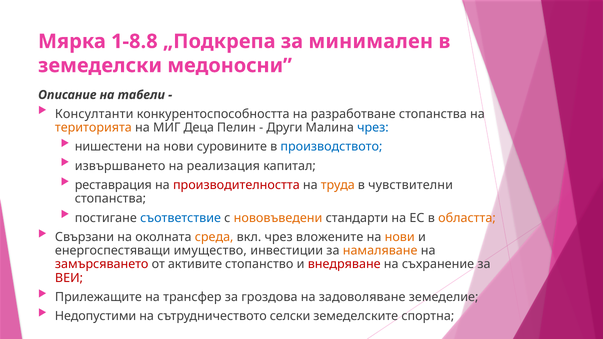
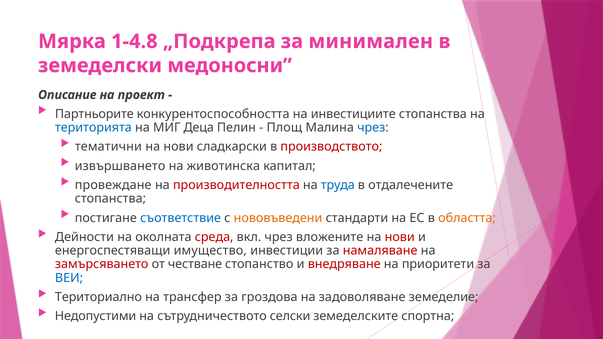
1-8.8: 1-8.8 -> 1-4.8 (134, 41)
табели: табели -> проект (141, 95)
Консултанти: Консултанти -> Партньорите (94, 114)
разработване: разработване -> инвестициите (353, 114)
територията colour: orange -> blue (93, 128)
Други: Други -> Площ (284, 128)
нишестени: нишестени -> тематични (108, 147)
суровините: суровините -> сладкарски (232, 147)
производството colour: blue -> red (331, 147)
реализация: реализация -> животинска (223, 166)
реставрация: реставрация -> провеждане (113, 185)
труда colour: orange -> blue (338, 185)
чувствителни: чувствителни -> отдалечените (411, 185)
Свързани: Свързани -> Дейности (85, 237)
среда colour: orange -> red (214, 237)
нови colour: orange -> red (400, 237)
намаляване colour: orange -> red (380, 251)
активите: активите -> честване (195, 264)
съхранение: съхранение -> приоритети (438, 264)
ВЕИ colour: red -> blue (69, 278)
Прилежащите: Прилежащите -> Териториално (98, 297)
